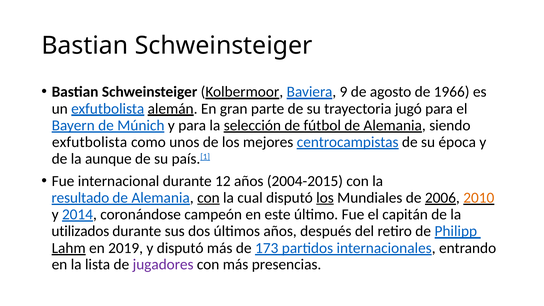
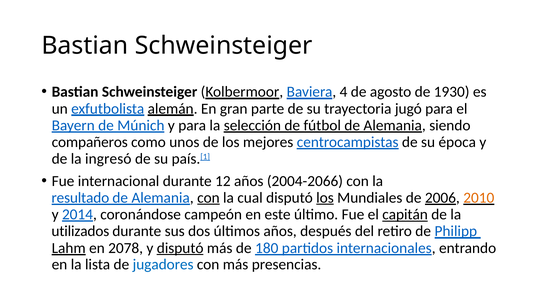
9: 9 -> 4 (344, 92)
1966: 1966 -> 1930 (452, 92)
exfutbolista: exfutbolista -> compañeros (90, 142)
aunque: aunque -> ingresó (108, 159)
2004-2015: 2004-2015 -> 2004-2066 (305, 181)
capitán underline: none -> present (405, 214)
2019: 2019 -> 2078 (126, 248)
disputó underline: none -> present (180, 248)
173: 173 -> 180 (267, 248)
jugadores colour: purple -> blue (163, 265)
